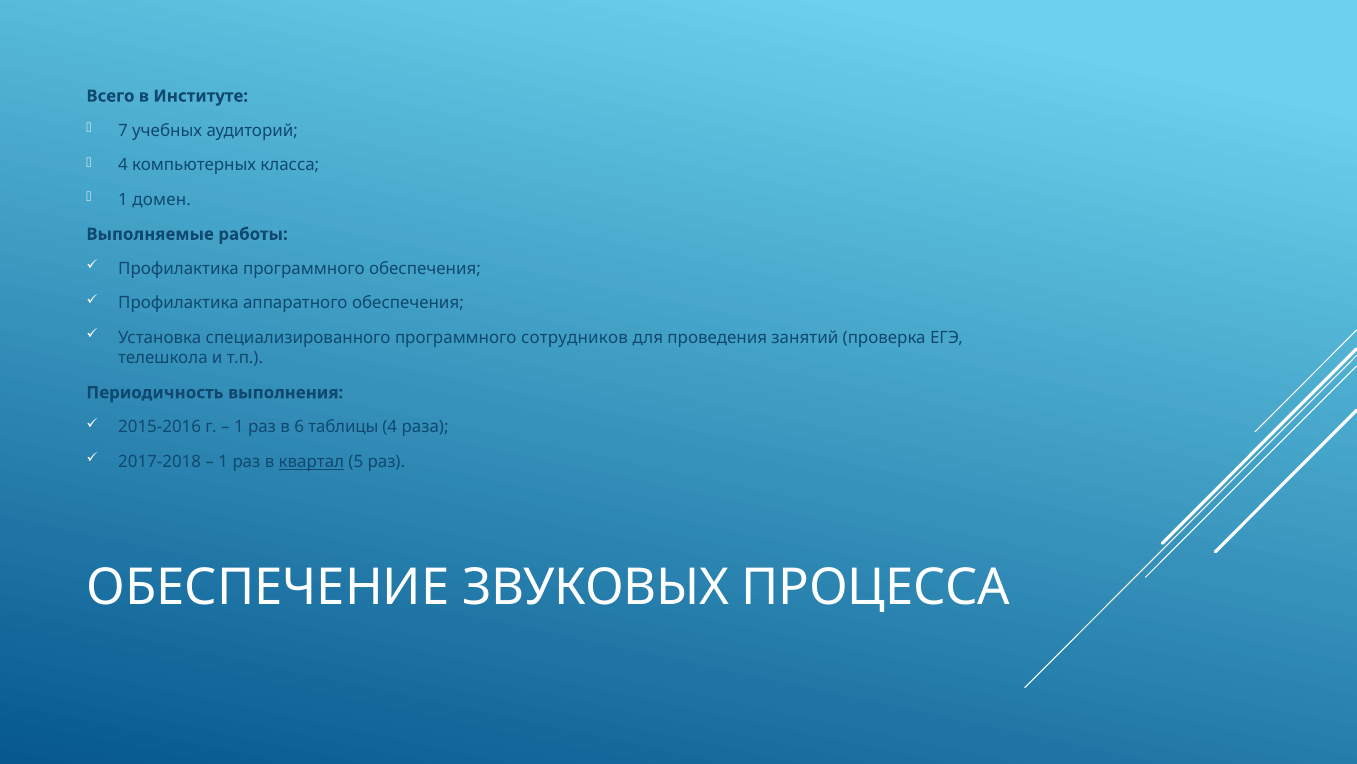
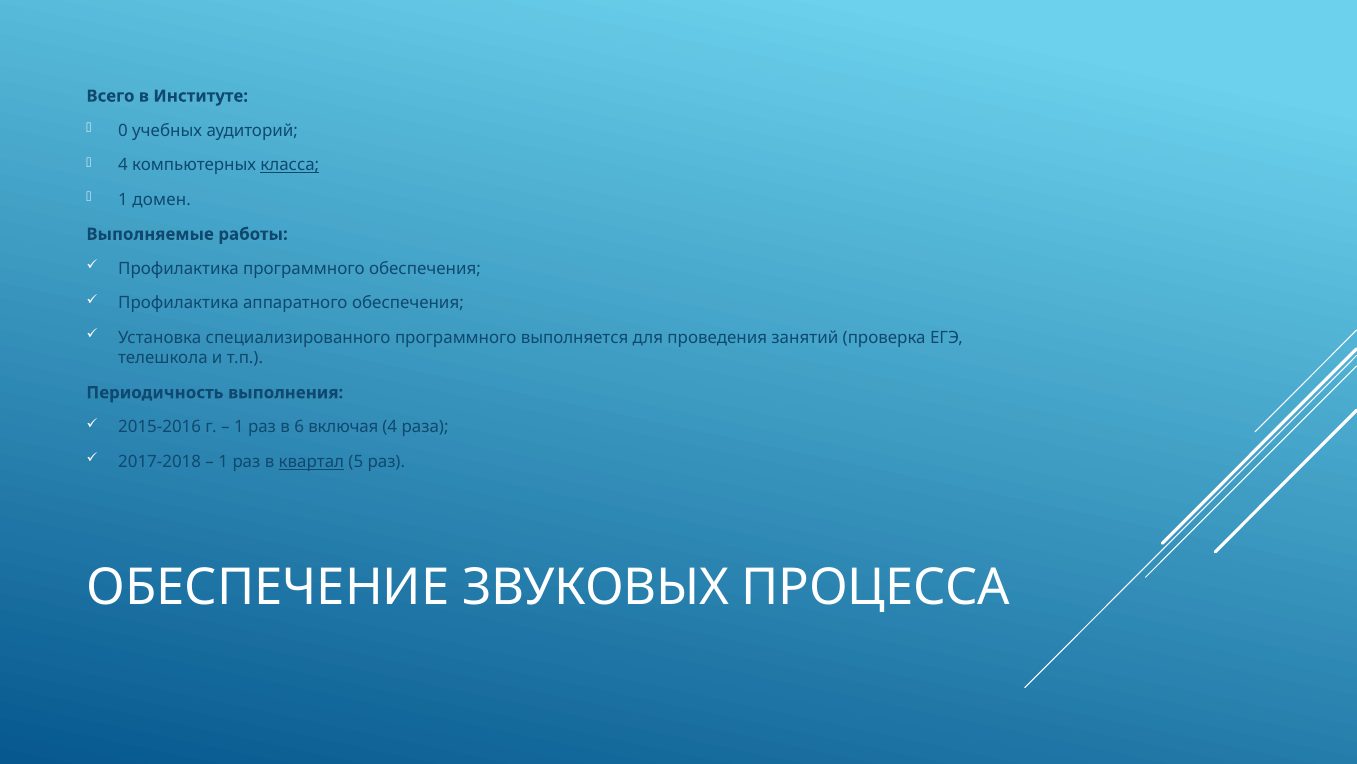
7: 7 -> 0 (123, 130)
класса underline: none -> present (290, 165)
сотрудников: сотрудников -> выполняется (575, 337)
таблицы: таблицы -> включая (343, 427)
